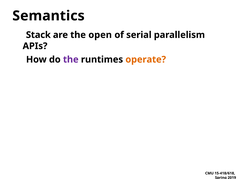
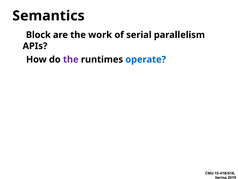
Stack: Stack -> Block (38, 35)
open: open -> work (100, 35)
operate colour: orange -> blue (146, 59)
